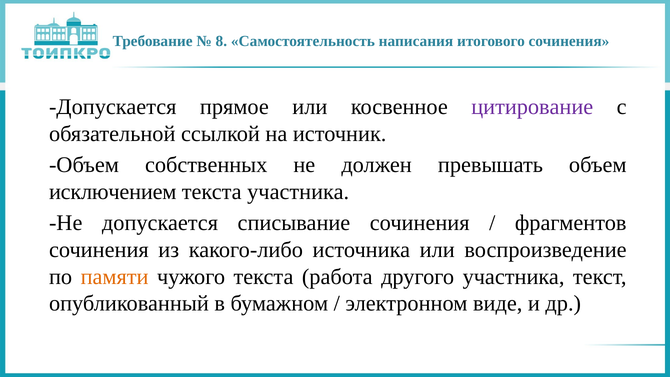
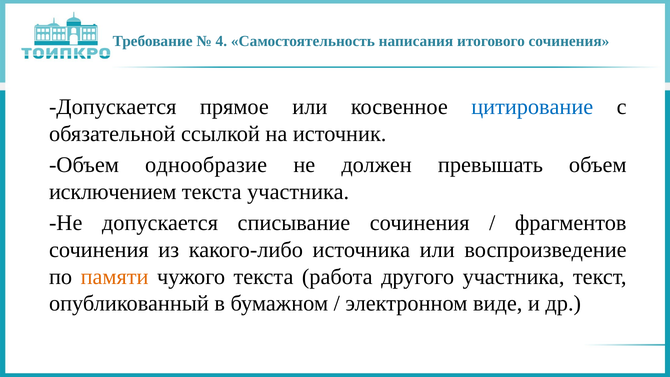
8: 8 -> 4 (221, 41)
цитирование colour: purple -> blue (532, 107)
собственных: собственных -> однообразие (206, 165)
